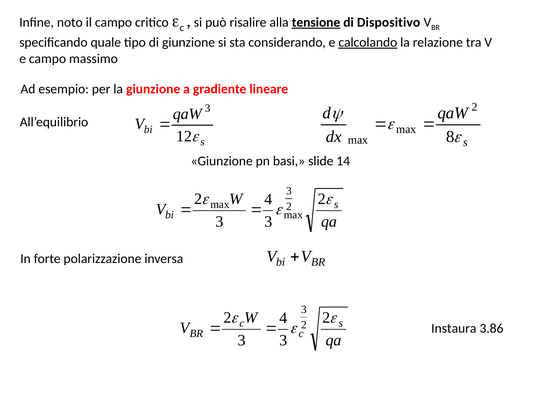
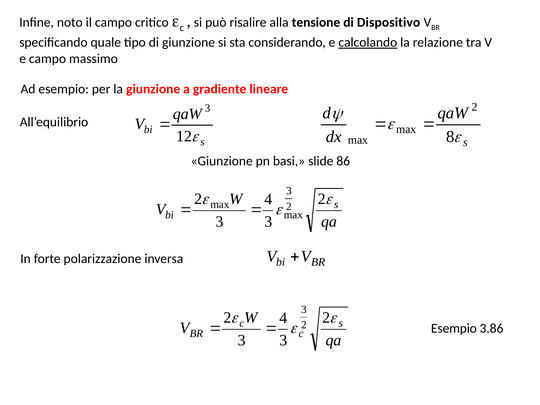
tensione underline: present -> none (316, 22)
14: 14 -> 86 (343, 161)
Instaura: Instaura -> Esempio (454, 328)
